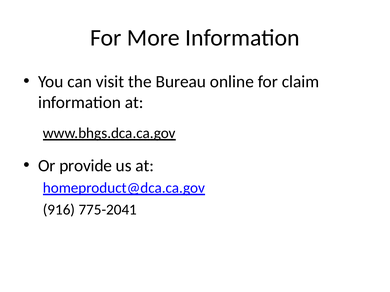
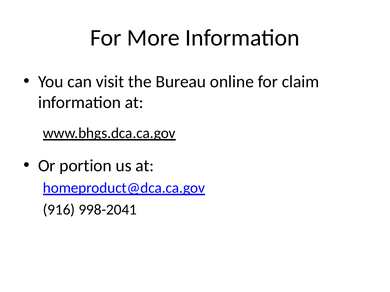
provide: provide -> portion (86, 166)
775-2041: 775-2041 -> 998-2041 (108, 210)
